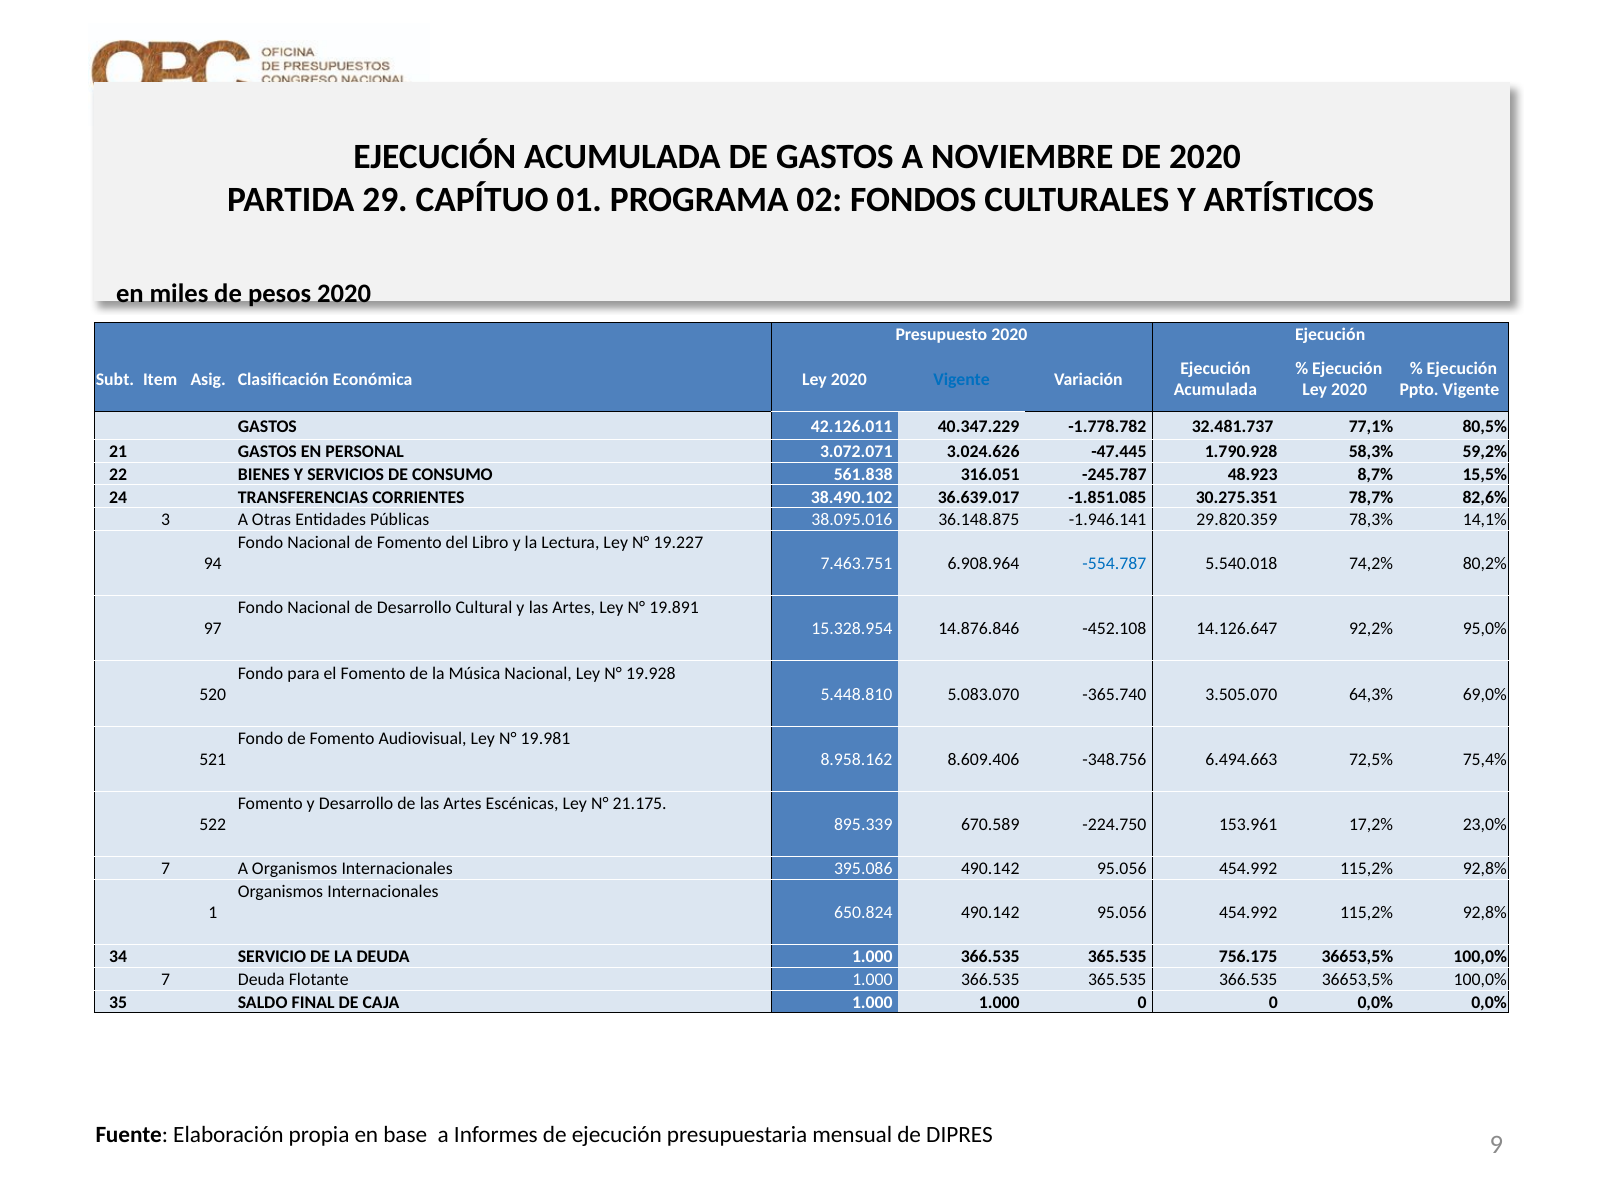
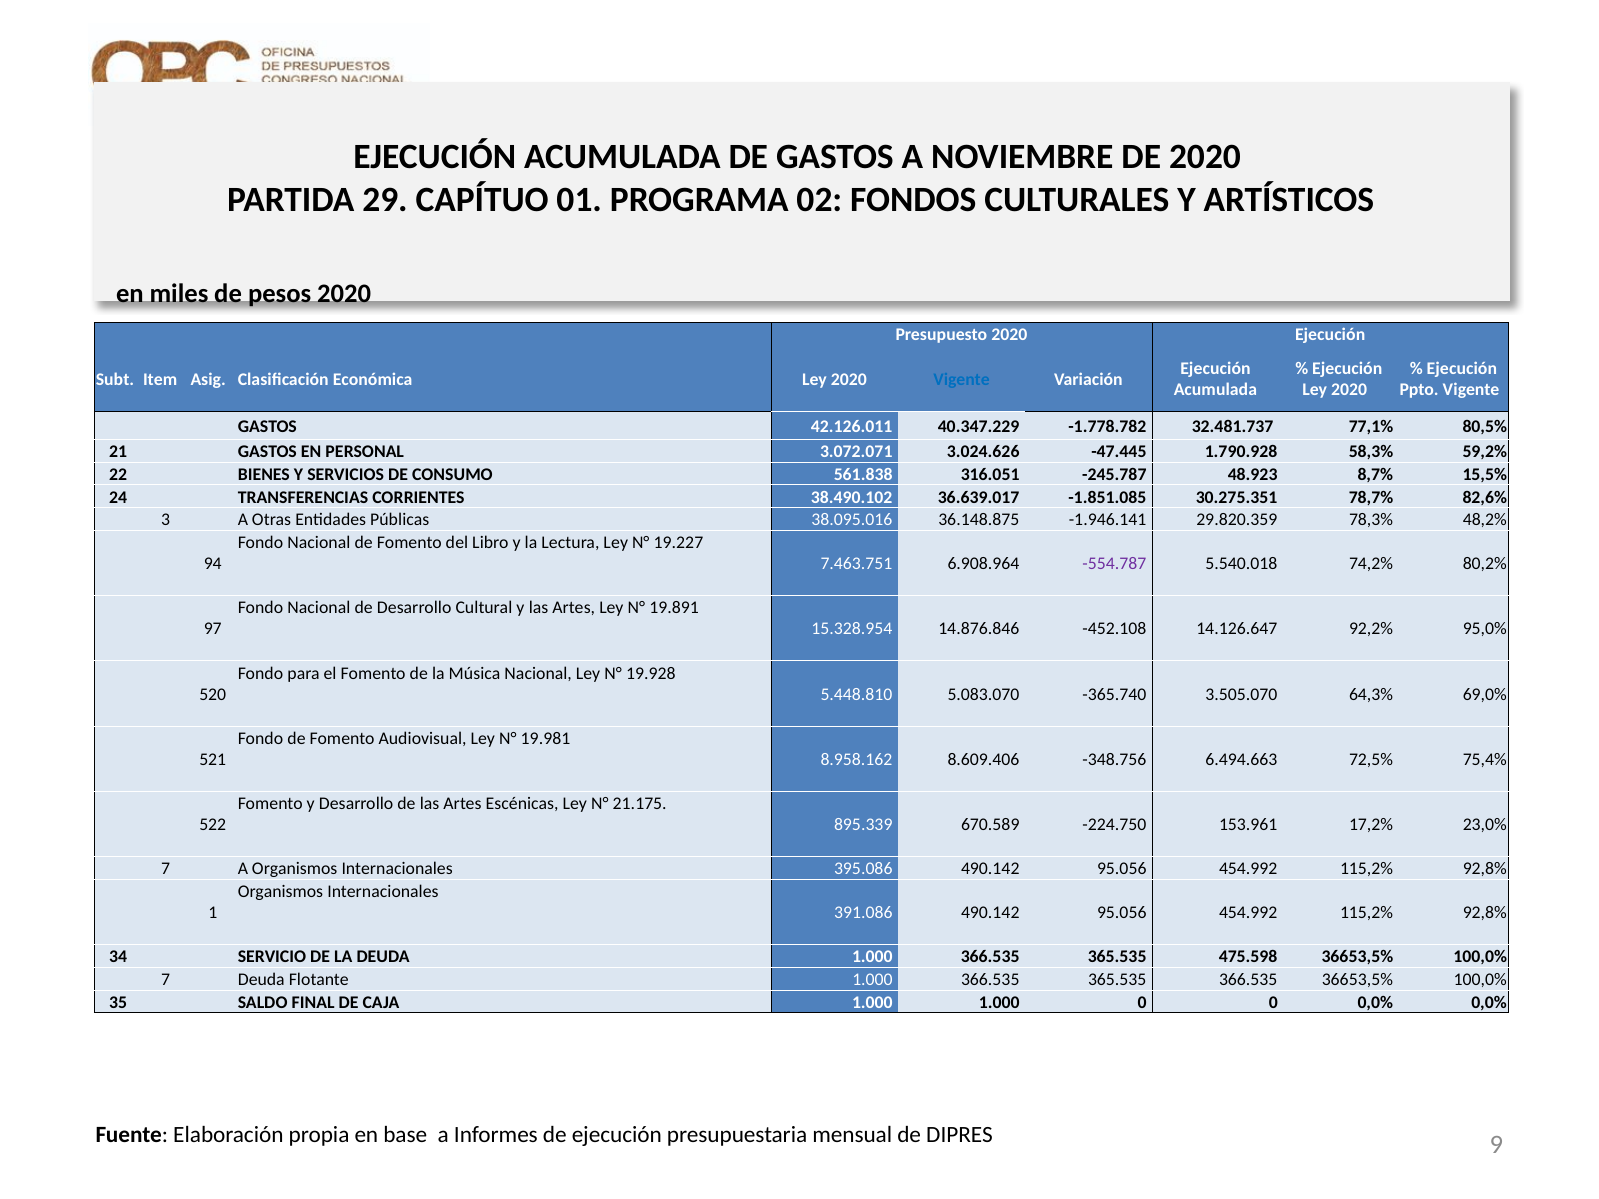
14,1%: 14,1% -> 48,2% (1485, 520)
-554.787 colour: blue -> purple (1114, 564)
650.824: 650.824 -> 391.086 (863, 913)
756.175: 756.175 -> 475.598 (1248, 957)
